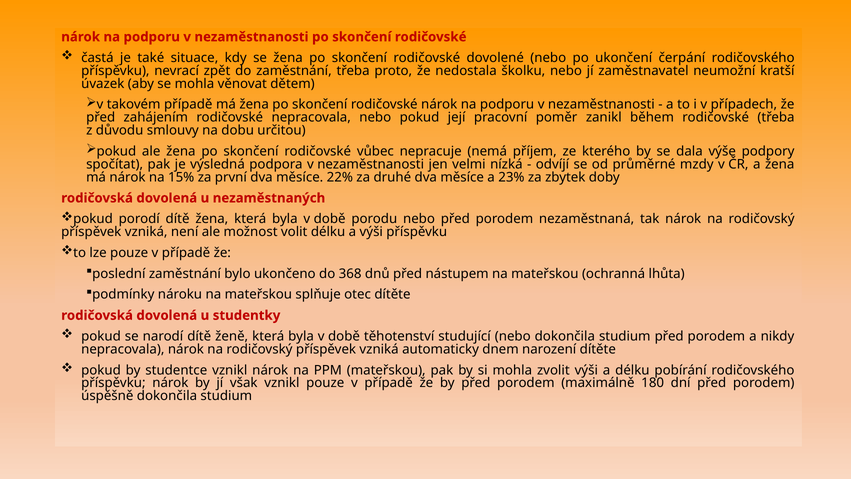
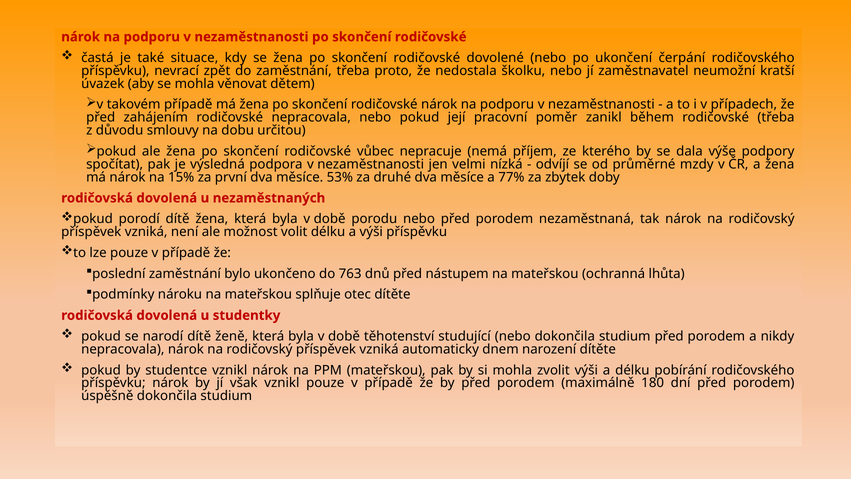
22%: 22% -> 53% (340, 177)
23%: 23% -> 77% (511, 177)
368: 368 -> 763 (350, 273)
